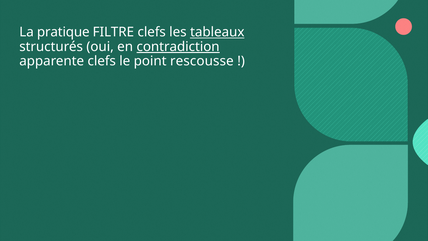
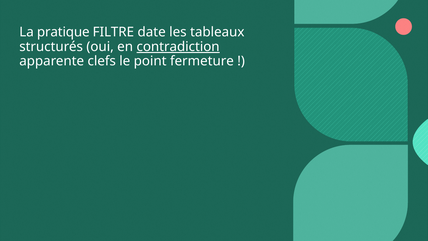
FILTRE clefs: clefs -> date (152, 32)
tableaux underline: present -> none (217, 32)
rescousse: rescousse -> fermeture (202, 61)
